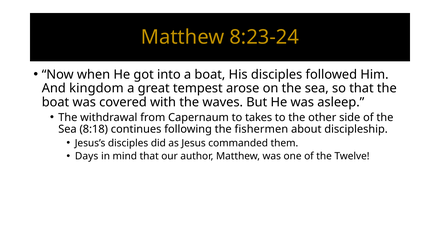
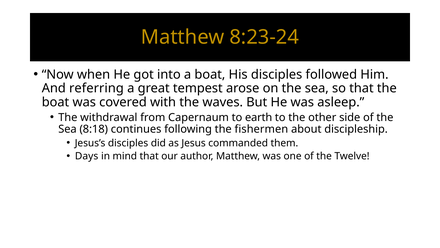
kingdom: kingdom -> referring (96, 88)
takes: takes -> earth (259, 117)
